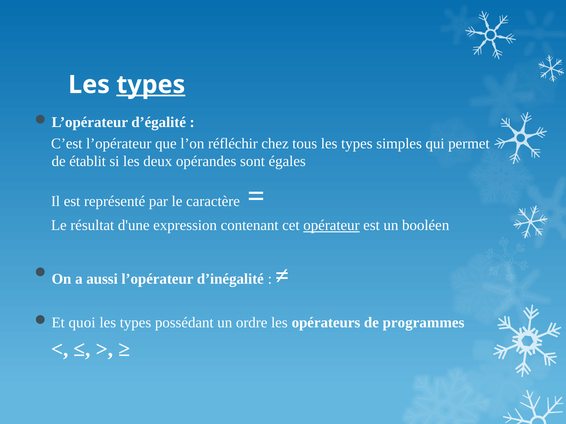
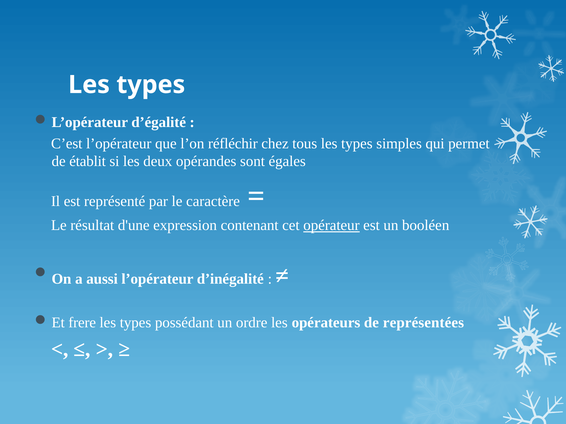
types underline: present -> none (151, 85)
quoi: quoi -> frere (82, 323)
programmes: programmes -> représentées (423, 323)
